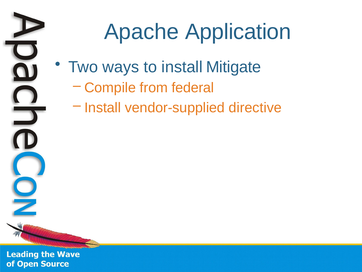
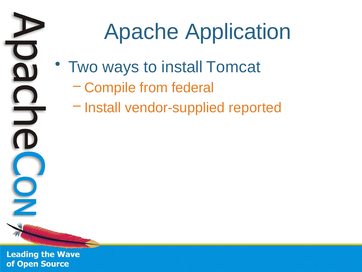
Mitigate: Mitigate -> Tomcat (233, 67)
directive: directive -> reported (255, 107)
